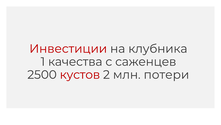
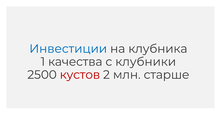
Инвестиции colour: red -> blue (68, 48)
саженцев: саженцев -> клубники (146, 61)
потери: потери -> старше (167, 74)
